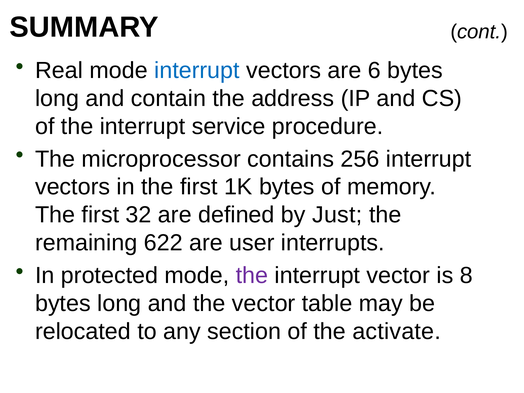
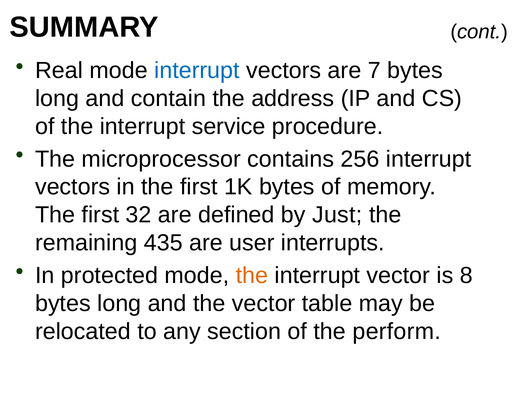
6: 6 -> 7 (374, 70)
622: 622 -> 435 (163, 243)
the colour: purple -> orange (252, 275)
activate: activate -> perform (397, 331)
